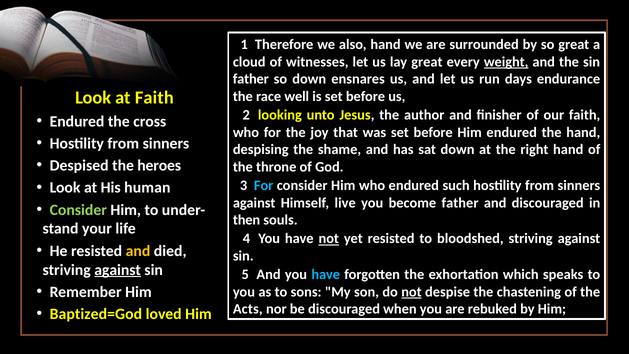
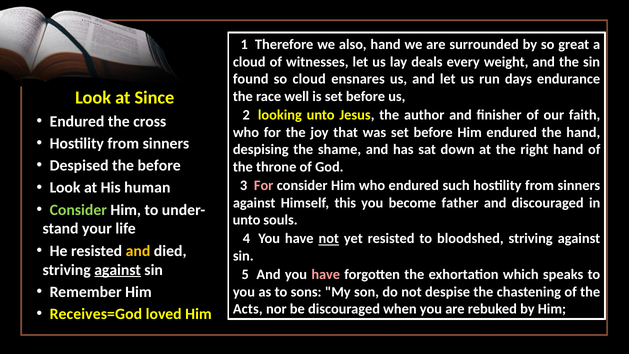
lay great: great -> deals (427, 62)
weight underline: present -> none (506, 62)
father: father -> found (251, 79)
so down: down -> cloud (309, 79)
at Faith: Faith -> Since (154, 98)
the heroes: heroes -> before (159, 166)
For colour: light blue -> pink (264, 185)
live: live -> this (345, 203)
then: then -> unto (247, 220)
have colour: light blue -> pink (326, 274)
not underline: present -> none (411, 292)
Baptized=God: Baptized=God -> Receives=God (96, 314)
